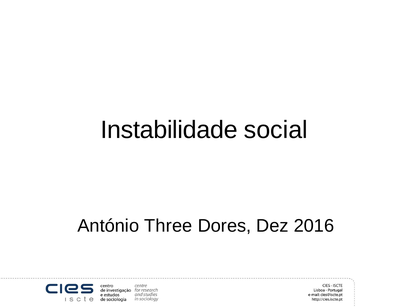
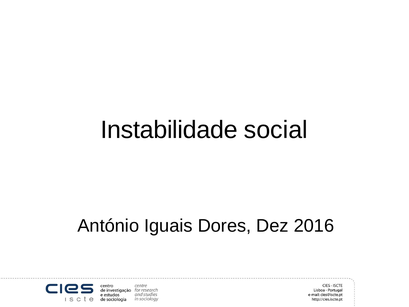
Three: Three -> Iguais (168, 226)
